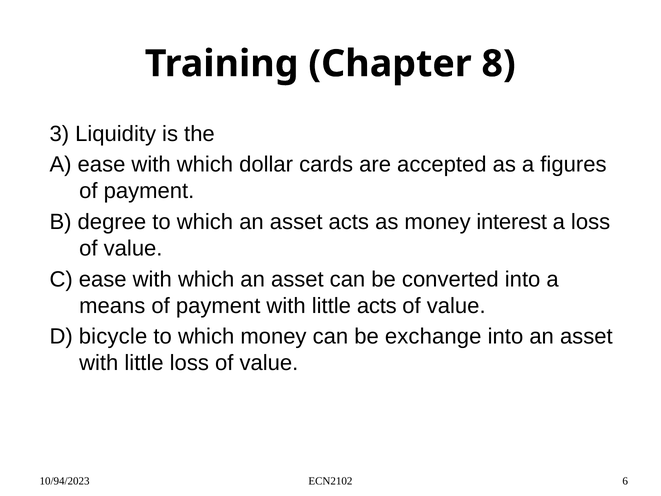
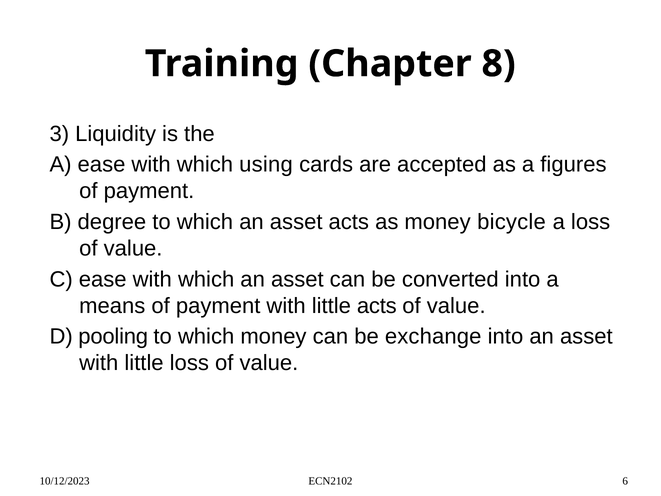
dollar: dollar -> using (266, 165)
interest: interest -> bicycle (512, 222)
bicycle: bicycle -> pooling (113, 336)
10/94/2023: 10/94/2023 -> 10/12/2023 (65, 481)
